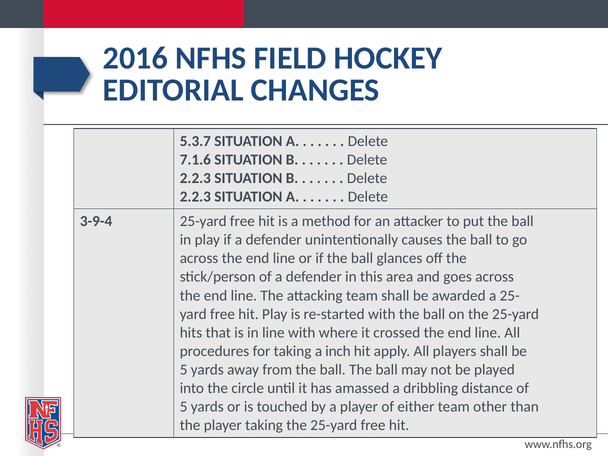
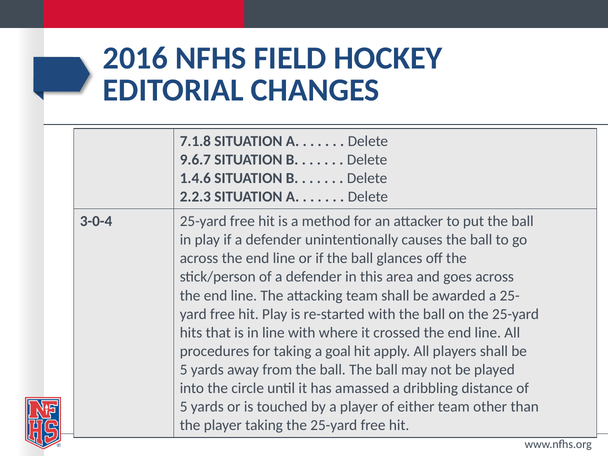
5.3.7: 5.3.7 -> 7.1.8 (195, 141)
7.1.6: 7.1.6 -> 9.6.7 (195, 160)
2.2.3: 2.2.3 -> 1.4.6 (195, 178)
3-9-4: 3-9-4 -> 3-0-4 (96, 221)
inch: inch -> goal (338, 351)
